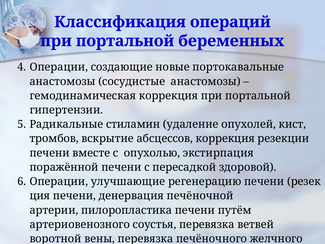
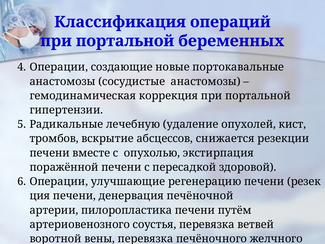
стиламин: стиламин -> лечебную (133, 124)
абсцессов коррекция: коррекция -> снижается (225, 139)
